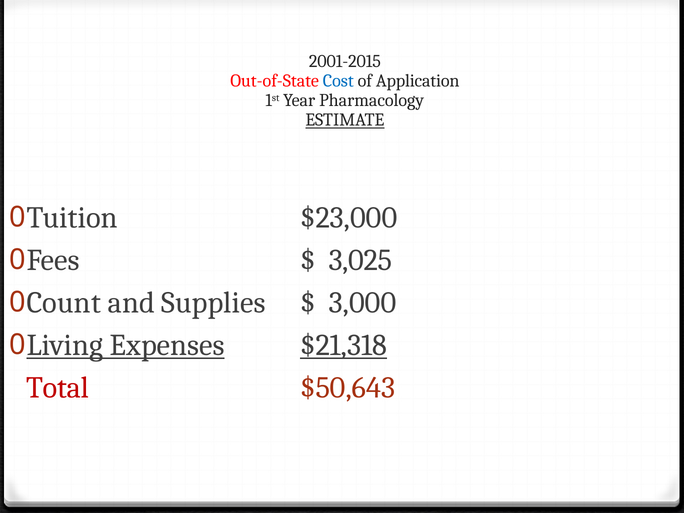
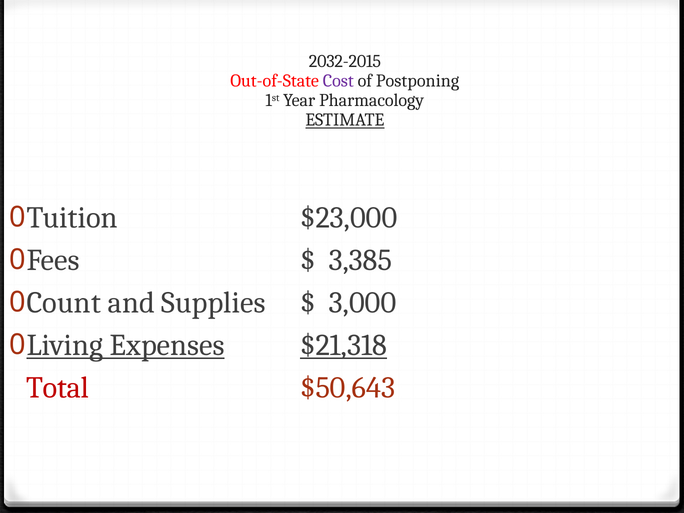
2001-2015: 2001-2015 -> 2032-2015 (345, 61)
Cost colour: blue -> purple (338, 81)
Application: Application -> Postponing (418, 81)
3,025: 3,025 -> 3,385 (360, 260)
